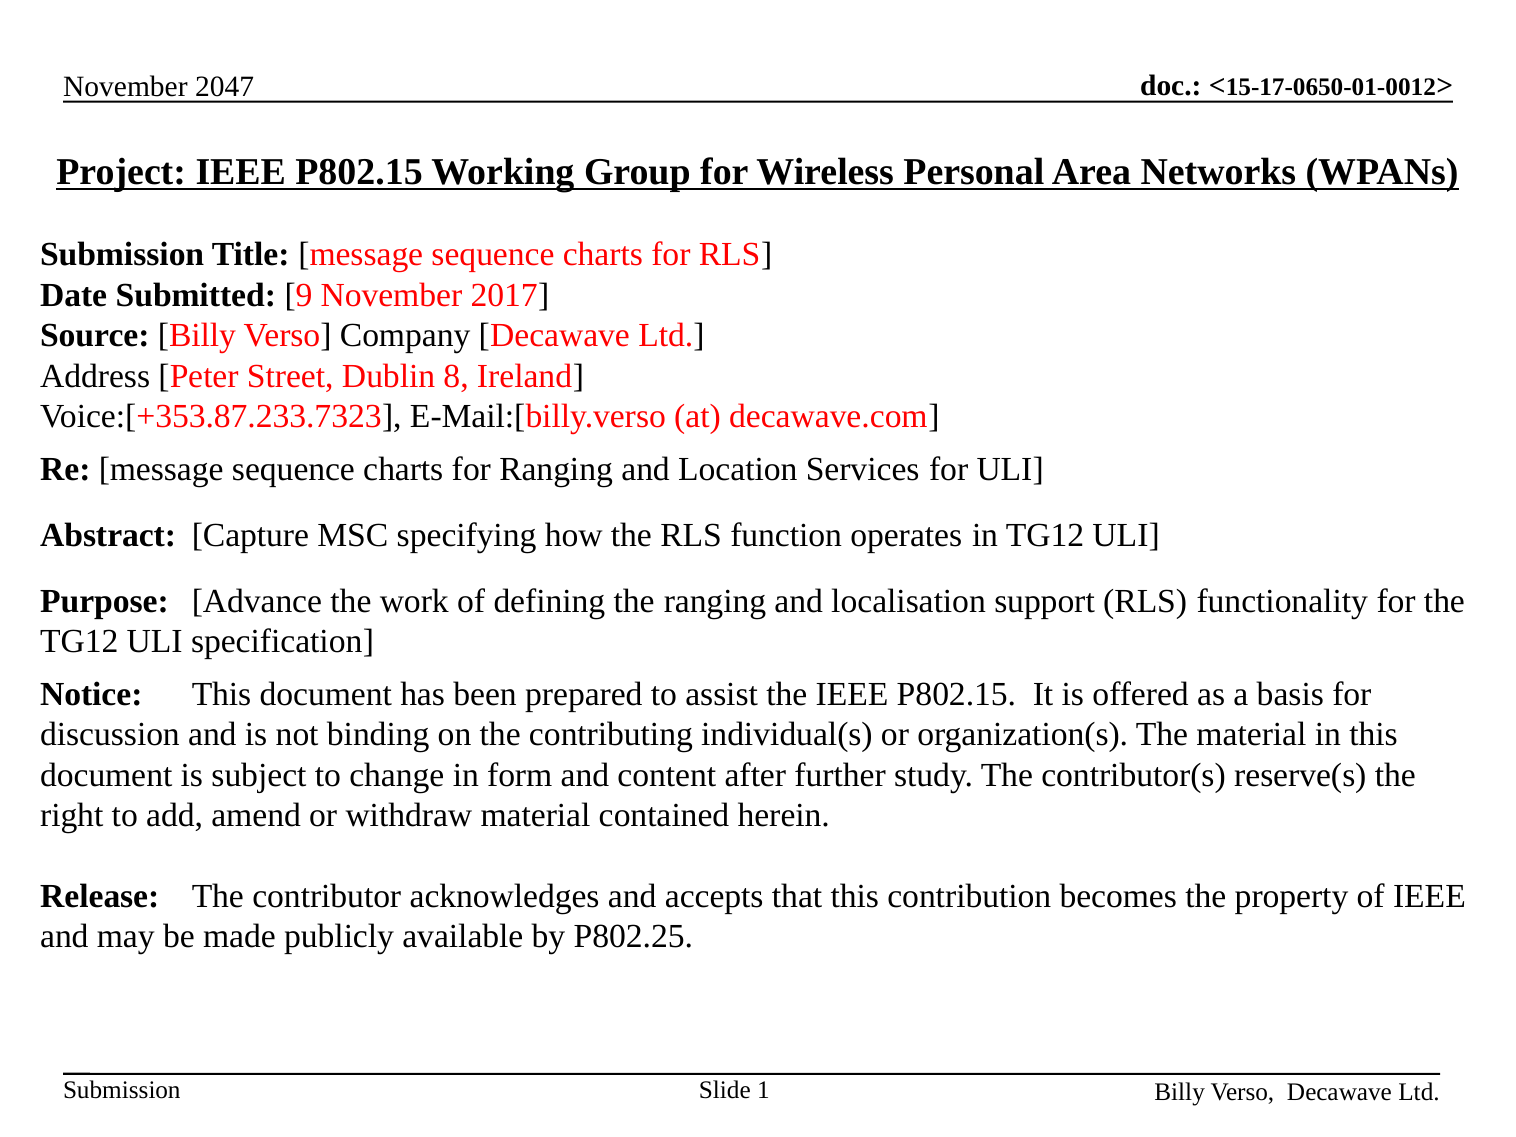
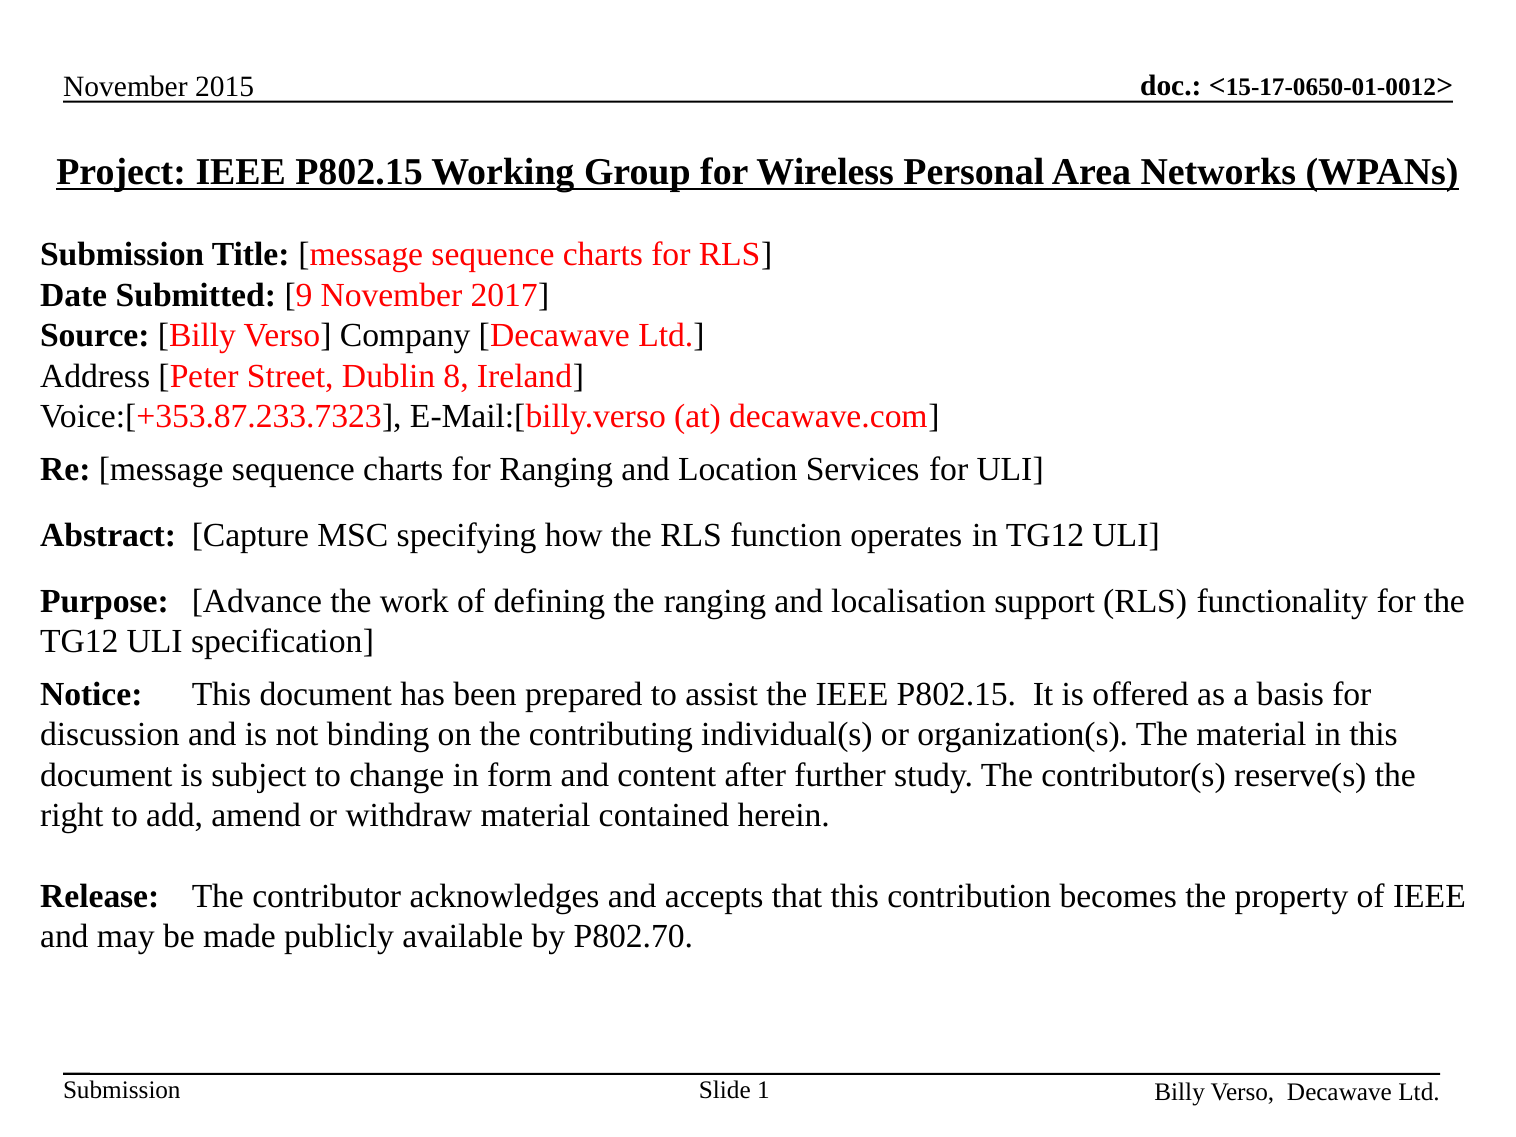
2047: 2047 -> 2015 (225, 87)
P802.25: P802.25 -> P802.70 (633, 937)
